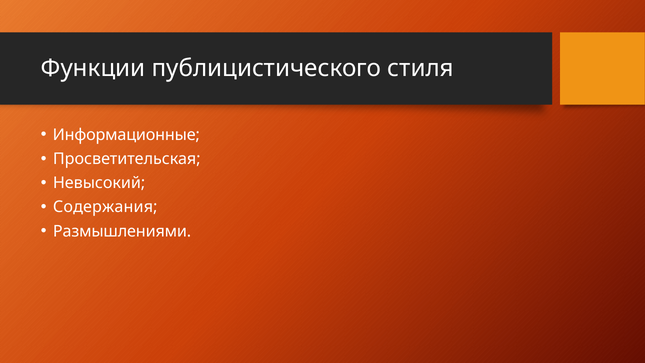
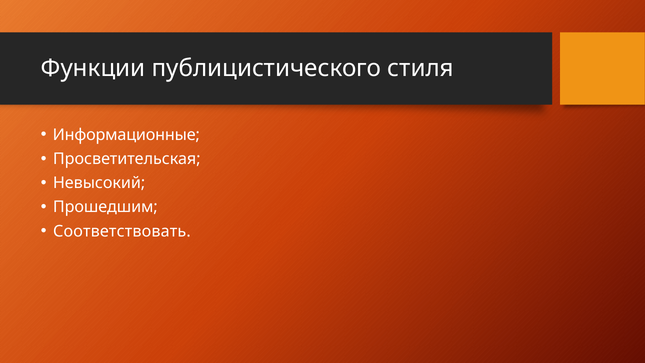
Содержания: Содержания -> Прошедшим (105, 207)
Размышлениями: Размышлениями -> Соответствовать (122, 231)
